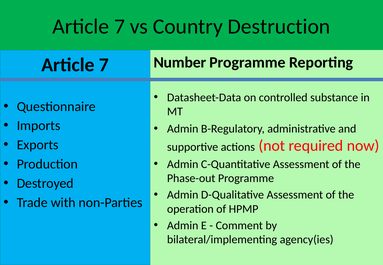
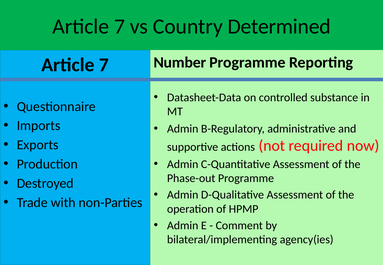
Destruction: Destruction -> Determined (279, 27)
